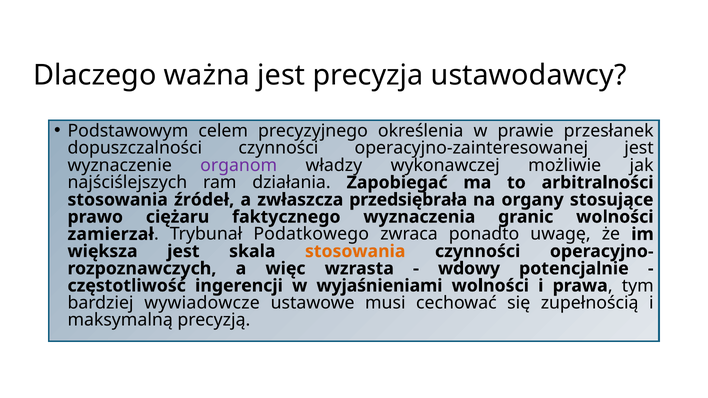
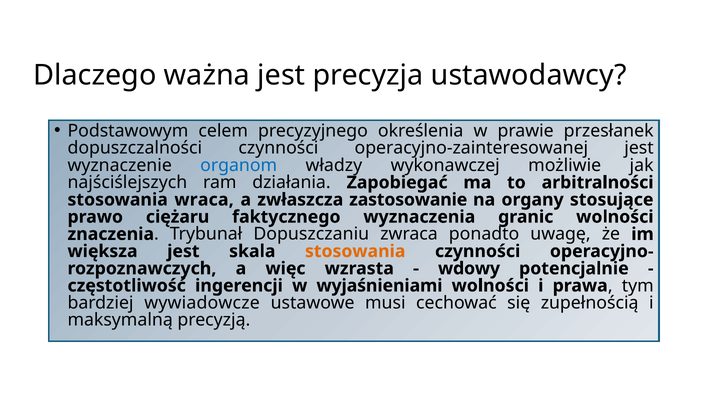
organom colour: purple -> blue (239, 165)
źródeł: źródeł -> wraca (204, 200)
przedsiębrała: przedsiębrała -> zastosowanie (408, 200)
zamierzał: zamierzał -> znaczenia (111, 234)
Podatkowego: Podatkowego -> Dopuszczaniu (311, 234)
